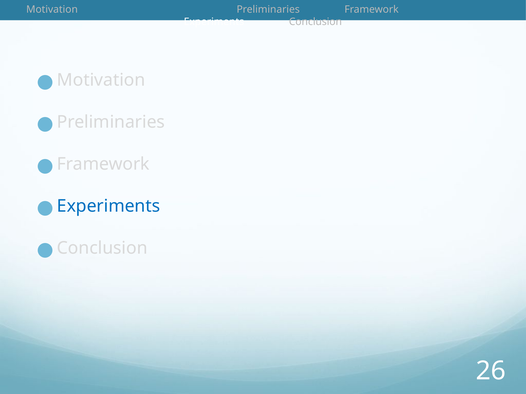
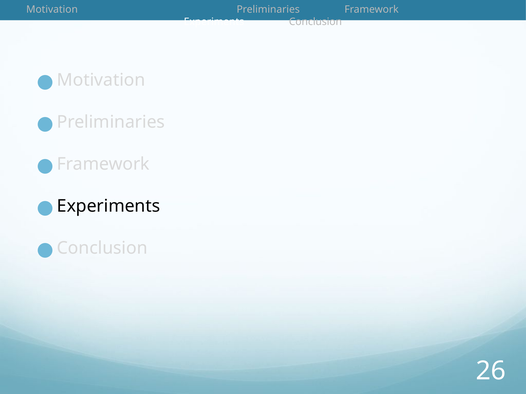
Experiments colour: blue -> black (109, 206)
